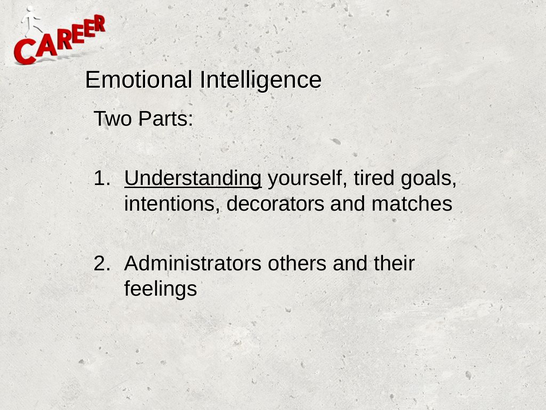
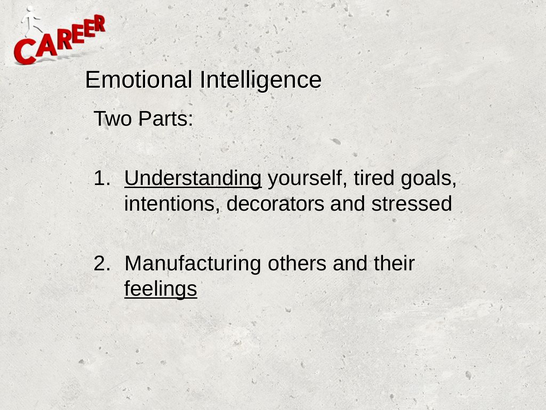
matches: matches -> stressed (412, 204)
Administrators: Administrators -> Manufacturing (193, 263)
feelings underline: none -> present (161, 288)
